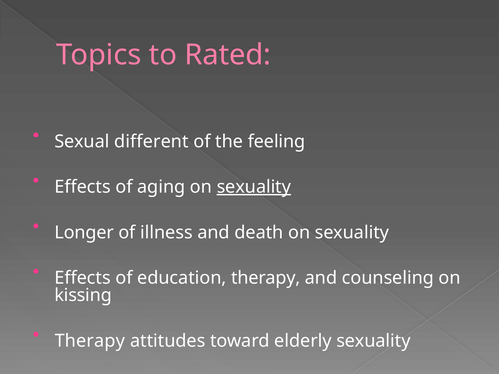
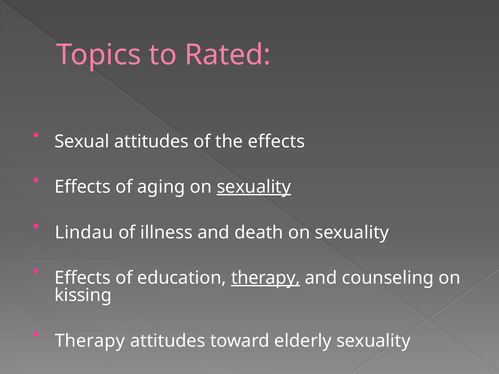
Sexual different: different -> attitudes (152, 142)
the feeling: feeling -> effects (276, 142)
Longer: Longer -> Lindau (84, 233)
therapy underline: none -> present (266, 278)
